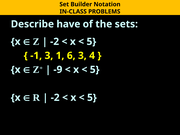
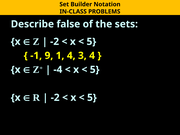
have: have -> false (68, 24)
-1 3: 3 -> 9 (49, 56)
1 6: 6 -> 4 (71, 56)
-9: -9 -> -4 (58, 70)
